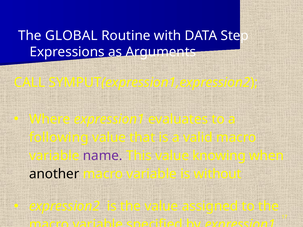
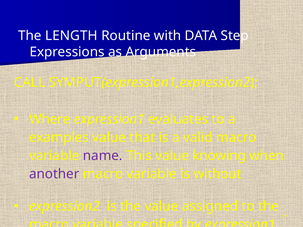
GLOBAL: GLOBAL -> LENGTH (71, 36)
following: following -> examples (59, 138)
another colour: black -> purple (54, 174)
